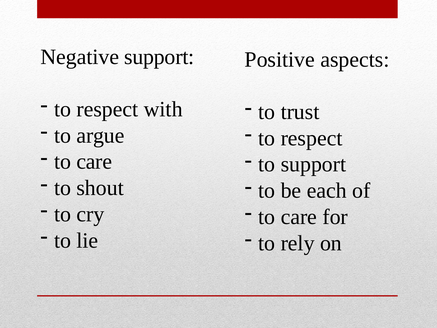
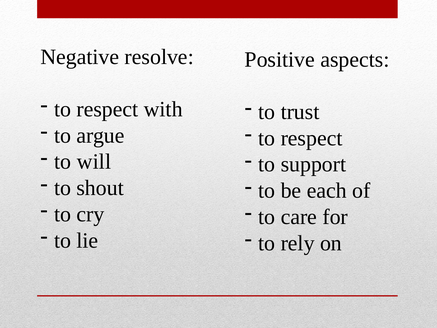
Negative support: support -> resolve (159, 57)
care: care -> will (94, 162)
